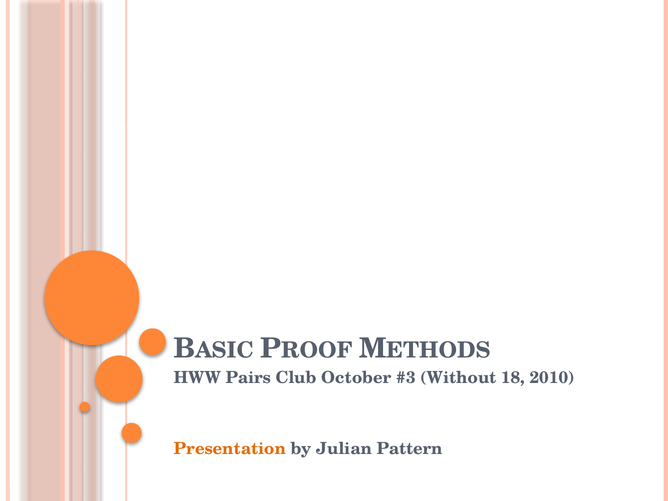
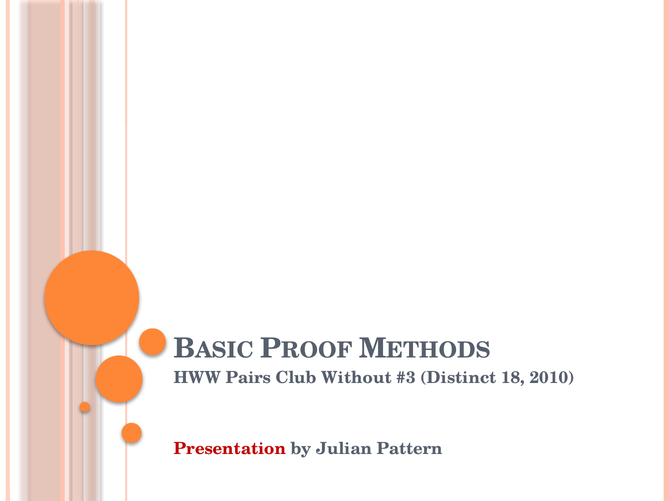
October: October -> Without (357, 378)
Without: Without -> Distinct (458, 378)
Presentation colour: orange -> red (230, 449)
